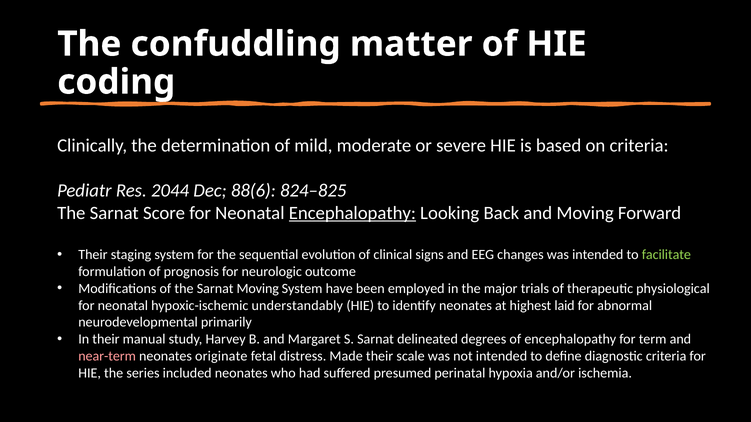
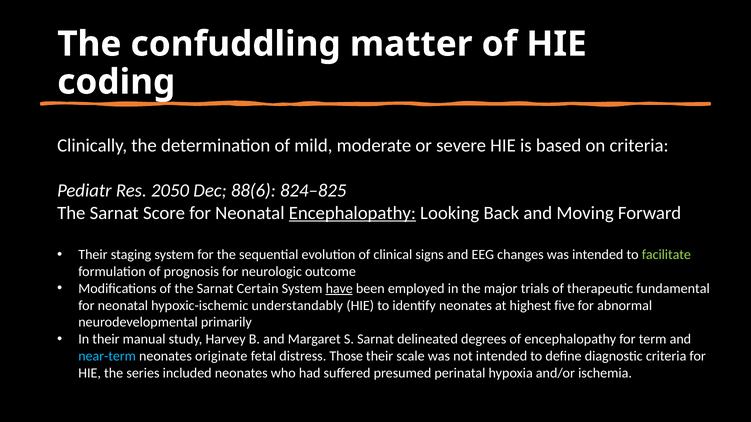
2044: 2044 -> 2050 (170, 191)
Sarnat Moving: Moving -> Certain (258, 289)
have underline: none -> present (339, 289)
physiological: physiological -> fundamental (673, 289)
laid: laid -> five (565, 306)
near-term colour: pink -> light blue (107, 356)
Made: Made -> Those (346, 356)
